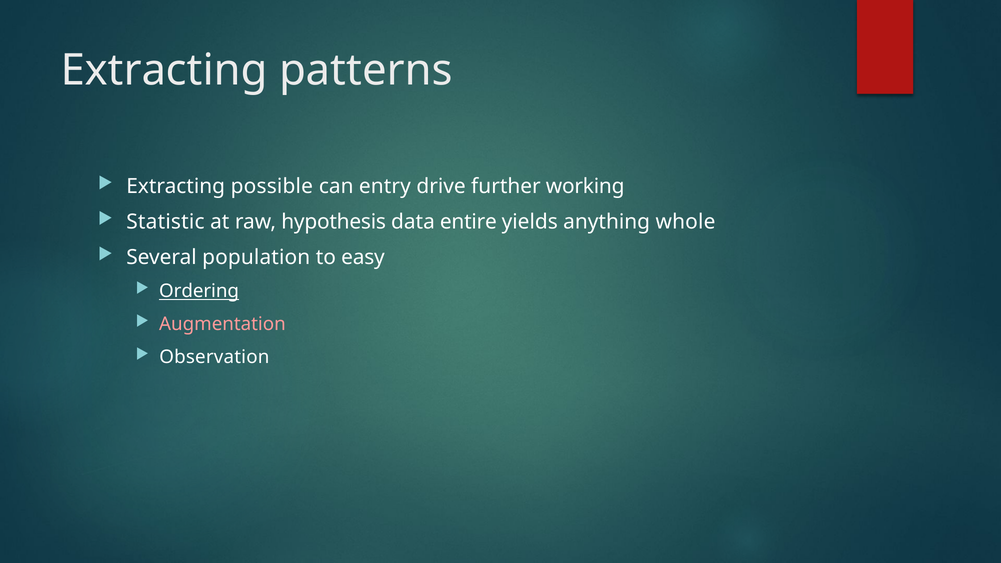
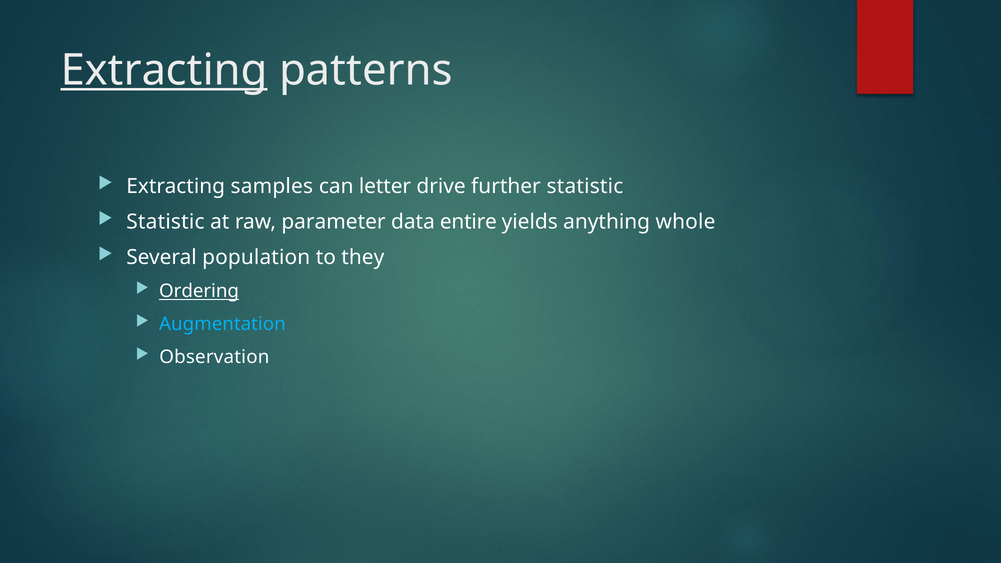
Extracting underline: none -> present (164, 70)
possible: possible -> samples (272, 186)
entry: entry -> letter (385, 186)
further working: working -> statistic (585, 186)
hypothesis: hypothesis -> parameter (333, 222)
easy: easy -> they (363, 257)
Augmentation colour: pink -> light blue (222, 324)
